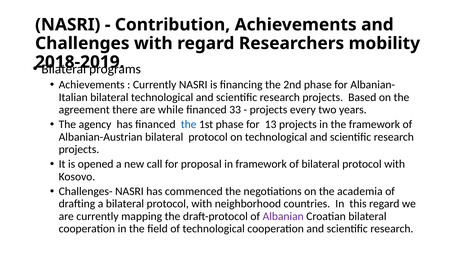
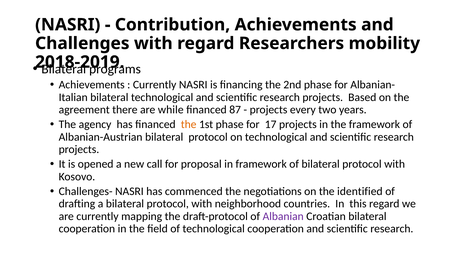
33: 33 -> 87 (235, 110)
the colour: blue -> orange (189, 125)
13: 13 -> 17 (271, 125)
academia: academia -> identified (360, 192)
